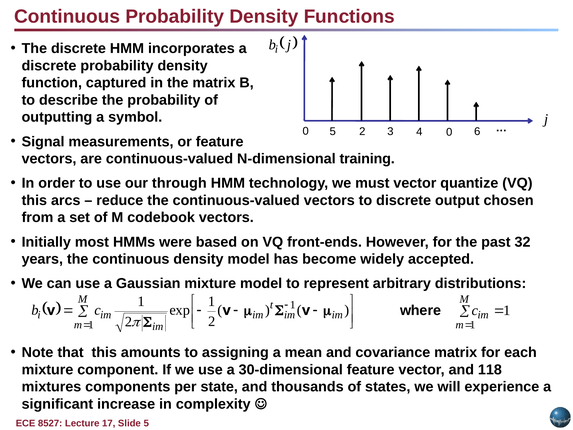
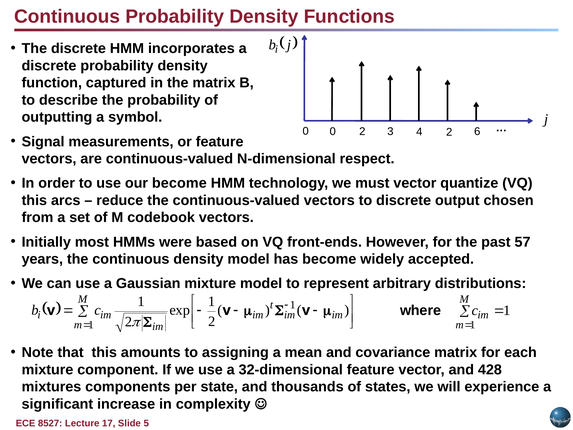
0 5: 5 -> 0 (333, 131)
4 0: 0 -> 2 (449, 132)
training: training -> respect (367, 159)
our through: through -> become (179, 183)
32: 32 -> 57 (523, 242)
30-dimensional: 30-dimensional -> 32-dimensional (291, 370)
118: 118 -> 428 (490, 370)
